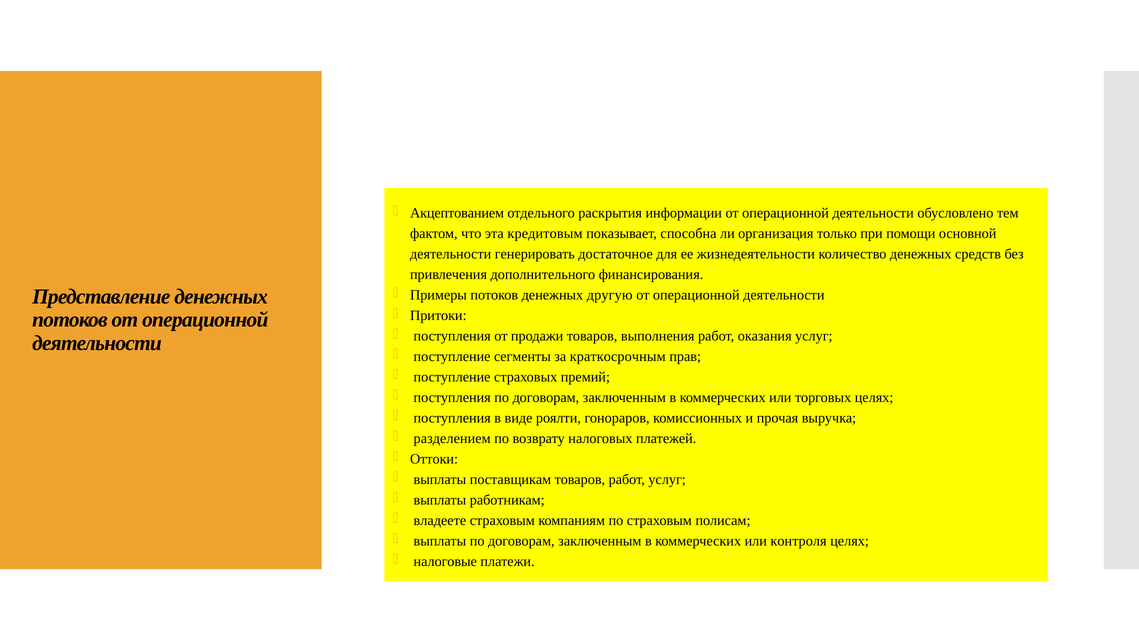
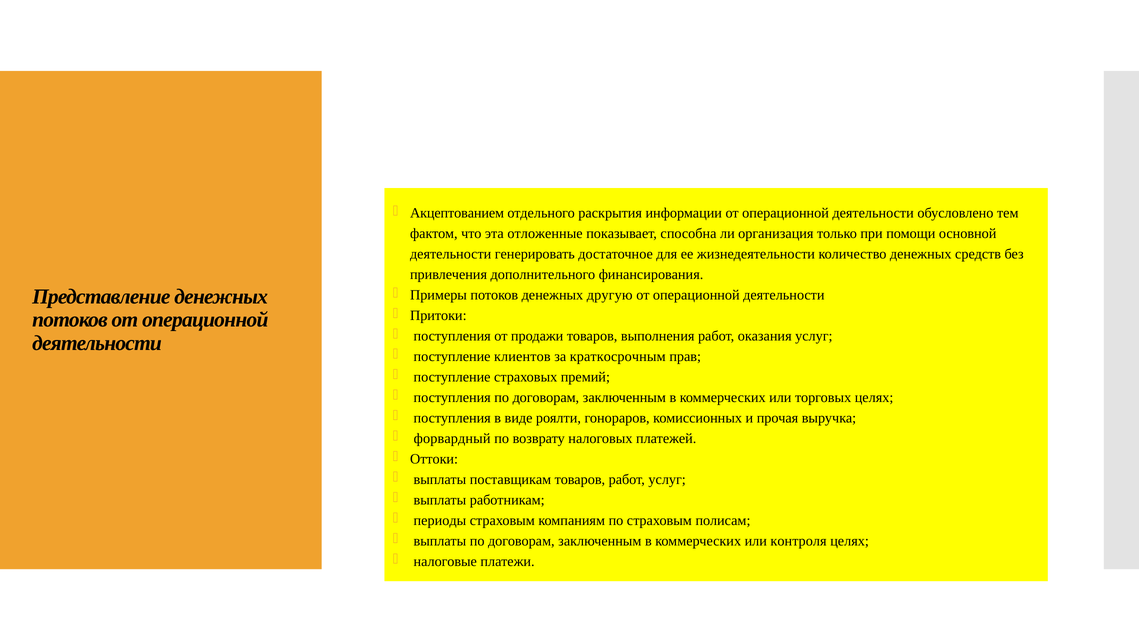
кредитовым: кредитовым -> отложенные (545, 233)
сегменты: сегменты -> клиентов (522, 356)
разделением: разделением -> форвардный (452, 438)
владеете: владеете -> периоды (440, 520)
